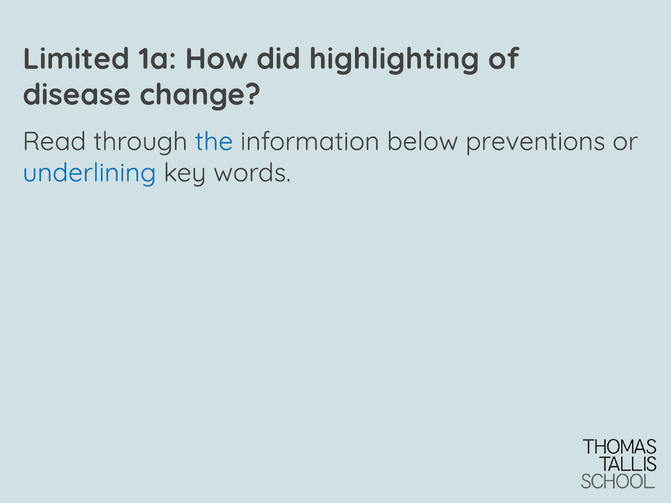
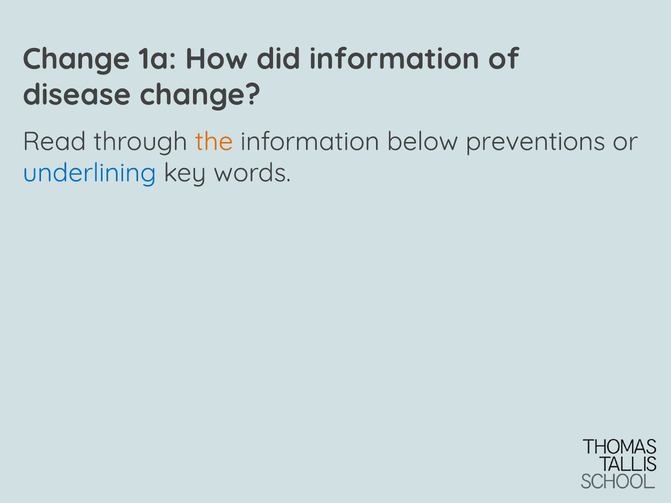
Limited: Limited -> Change (76, 59)
did highlighting: highlighting -> information (394, 59)
the colour: blue -> orange (214, 142)
